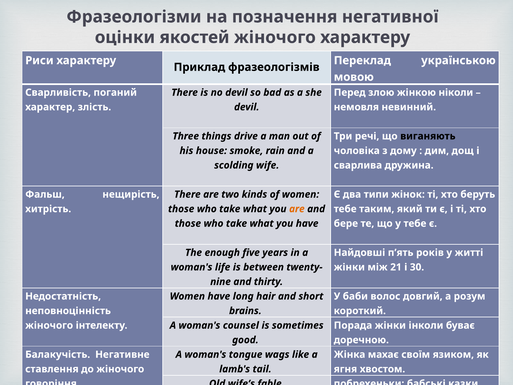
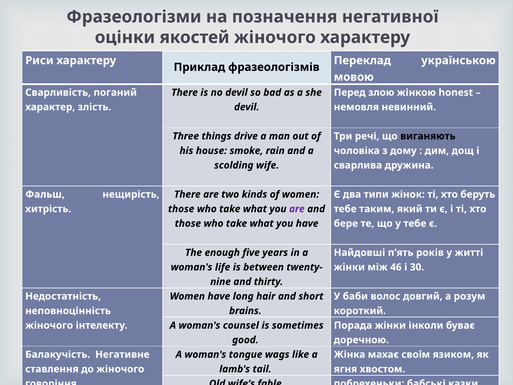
ніколи: ніколи -> honest (456, 92)
are colour: orange -> purple (297, 209)
21: 21 -> 46 (396, 267)
